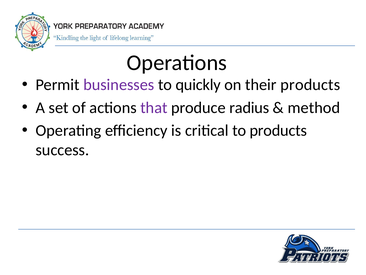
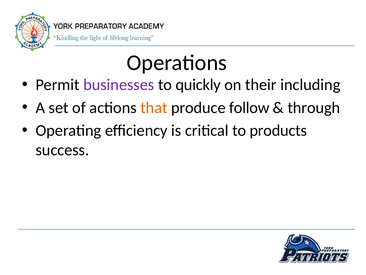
their products: products -> including (310, 85)
that colour: purple -> orange (154, 107)
radius: radius -> follow (249, 107)
method: method -> through (314, 107)
